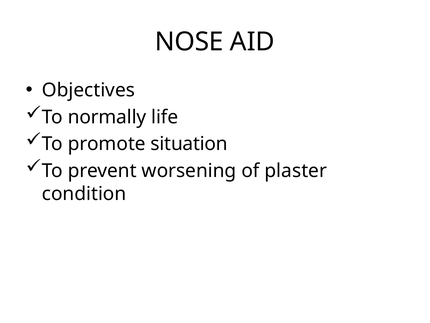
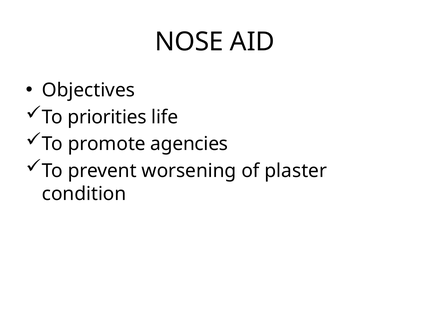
normally: normally -> priorities (107, 117)
situation: situation -> agencies (189, 144)
